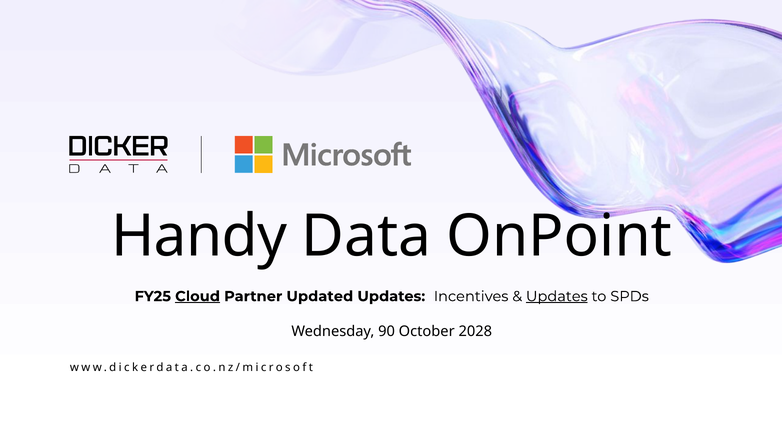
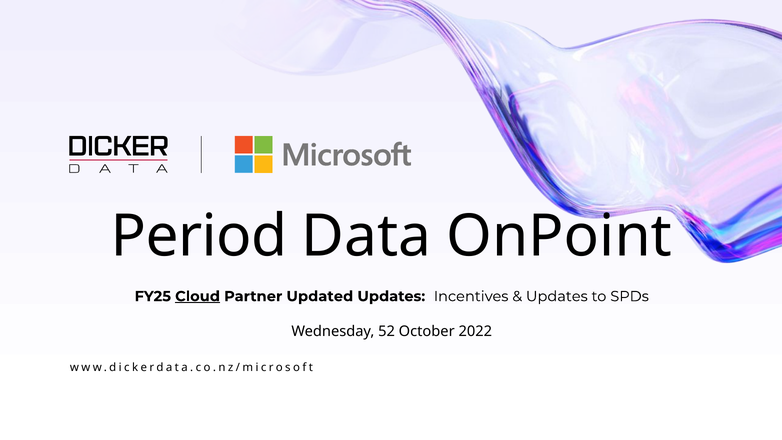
Handy: Handy -> Period (199, 236)
Updates underline: present -> none (557, 296)
90: 90 -> 52 (387, 331)
2028: 2028 -> 2022 (475, 331)
